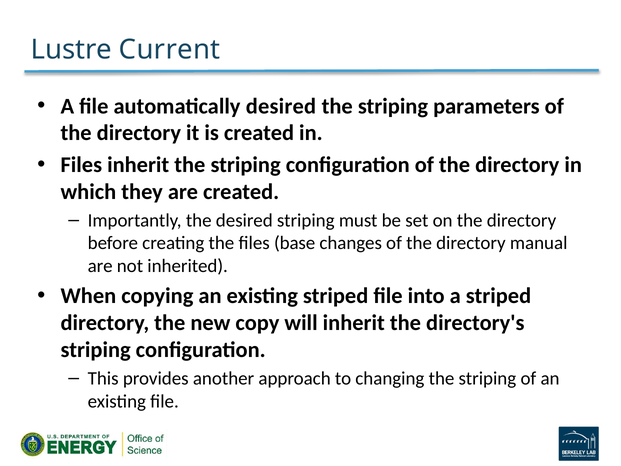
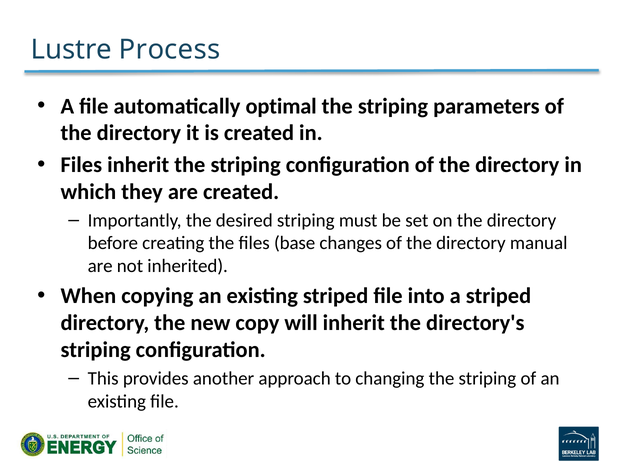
Current: Current -> Process (170, 50)
automatically desired: desired -> optimal (281, 106)
